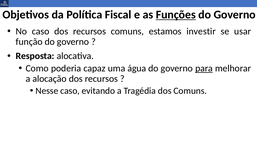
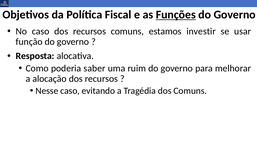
capaz: capaz -> saber (95, 69)
água: água -> ruim (137, 69)
para underline: present -> none (204, 69)
